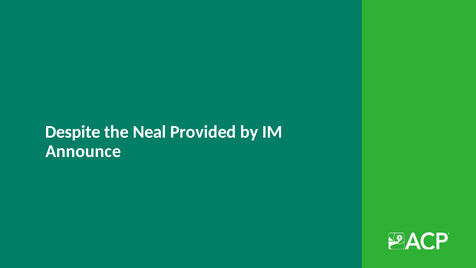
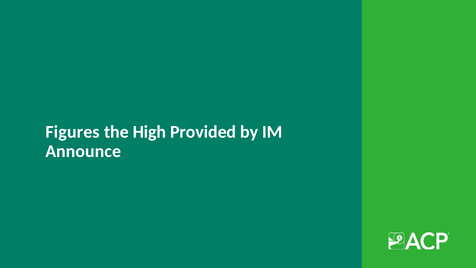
Despite: Despite -> Figures (73, 132)
Neal: Neal -> High (149, 132)
